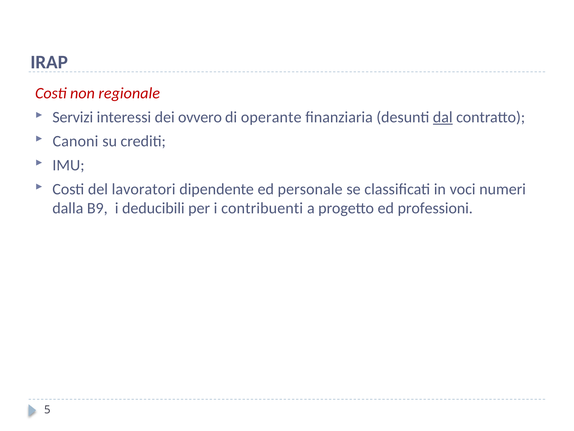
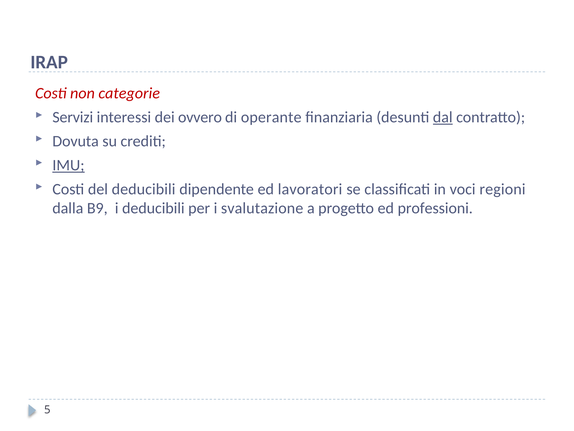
regionale: regionale -> categorie (129, 93)
Canoni: Canoni -> Dovuta (76, 141)
IMU underline: none -> present (68, 165)
del lavoratori: lavoratori -> deducibili (144, 189)
personale: personale -> lavoratori (310, 189)
numeri: numeri -> regioni (503, 189)
contribuenti: contribuenti -> svalutazione (262, 208)
